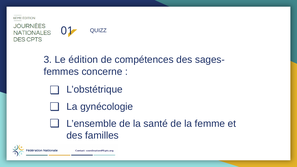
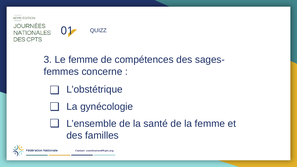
Le édition: édition -> femme (83, 60)
